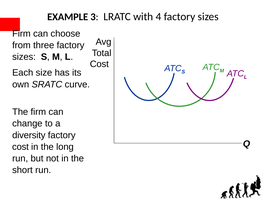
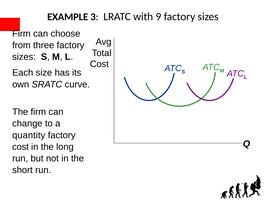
4: 4 -> 9 (159, 17)
diversity: diversity -> quantity (29, 135)
